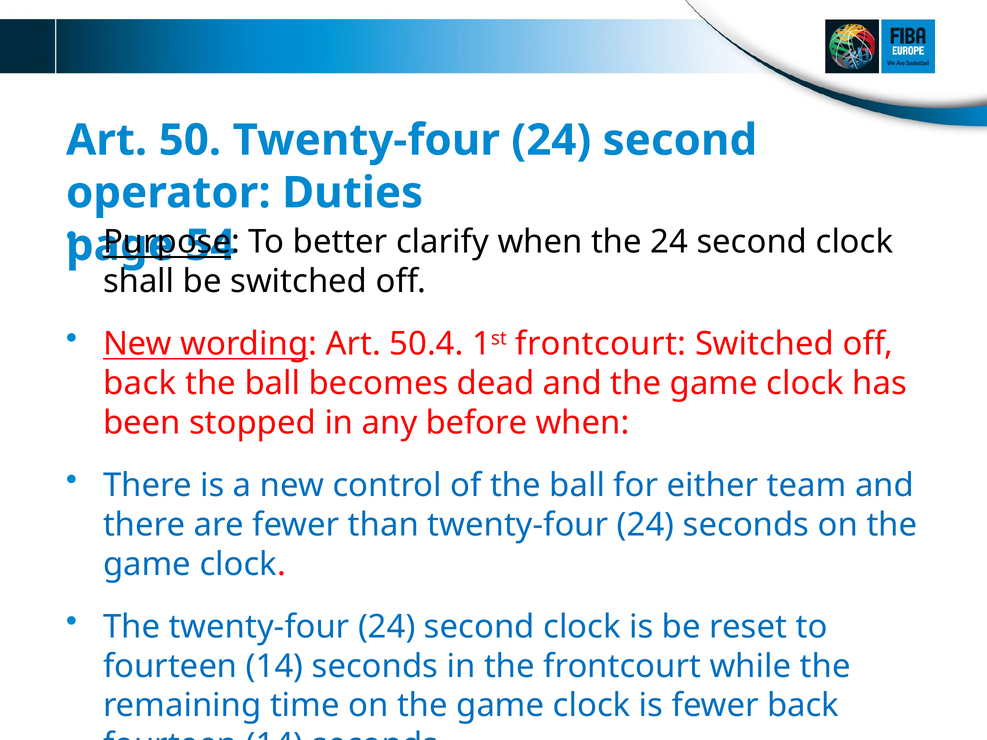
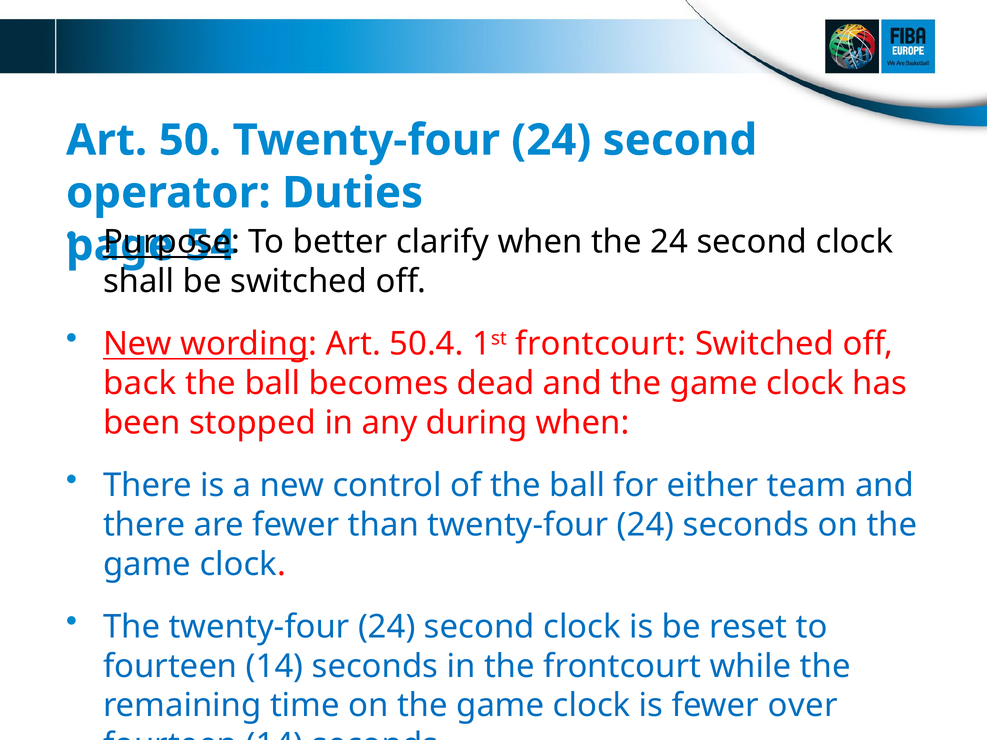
before: before -> during (477, 423)
fewer back: back -> over (803, 706)
